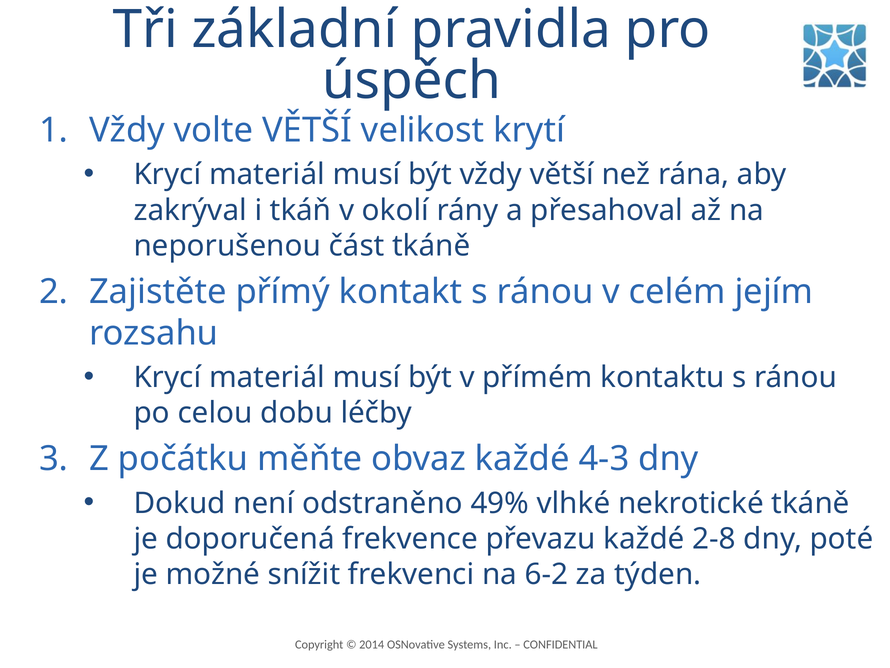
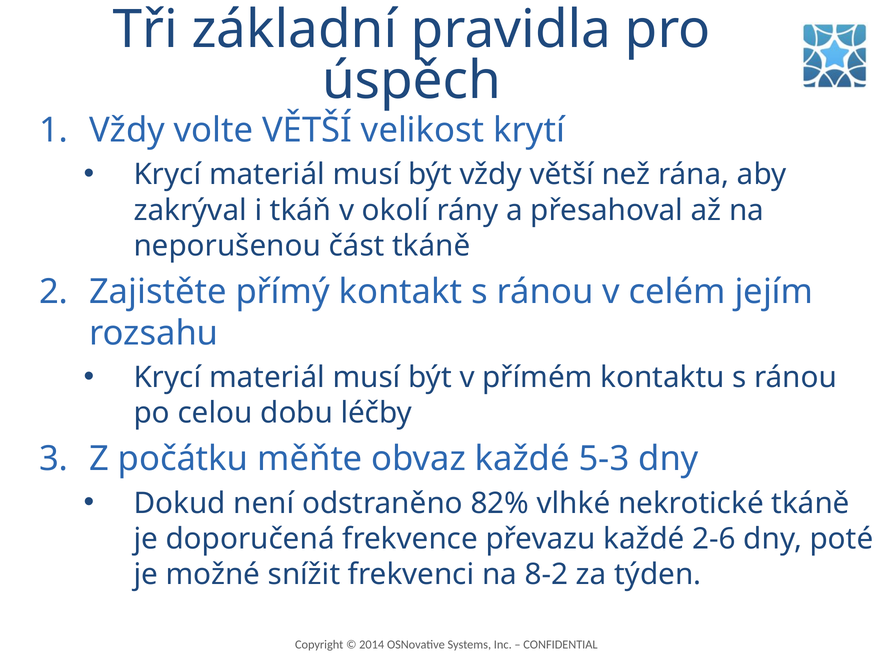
4-3: 4-3 -> 5-3 (604, 459)
49%: 49% -> 82% (500, 503)
2-8: 2-8 -> 2-6 (714, 538)
6-2: 6-2 -> 8-2 (546, 574)
